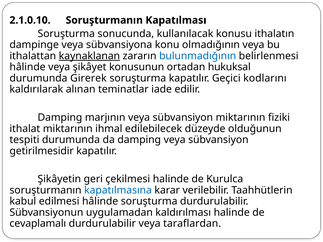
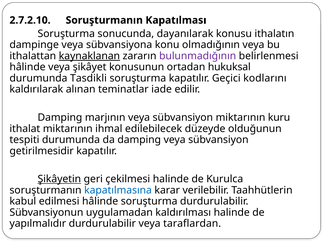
2.1.0.10: 2.1.0.10 -> 2.7.2.10 (30, 20)
kullanılacak: kullanılacak -> dayanılarak (185, 34)
bulunmadığının colour: blue -> purple (198, 56)
Girerek: Girerek -> Tasdikli (88, 78)
fiziki: fiziki -> kuru (279, 118)
Şikâyetin underline: none -> present (59, 179)
cevaplamalı: cevaplamalı -> yapılmalıdır (38, 224)
